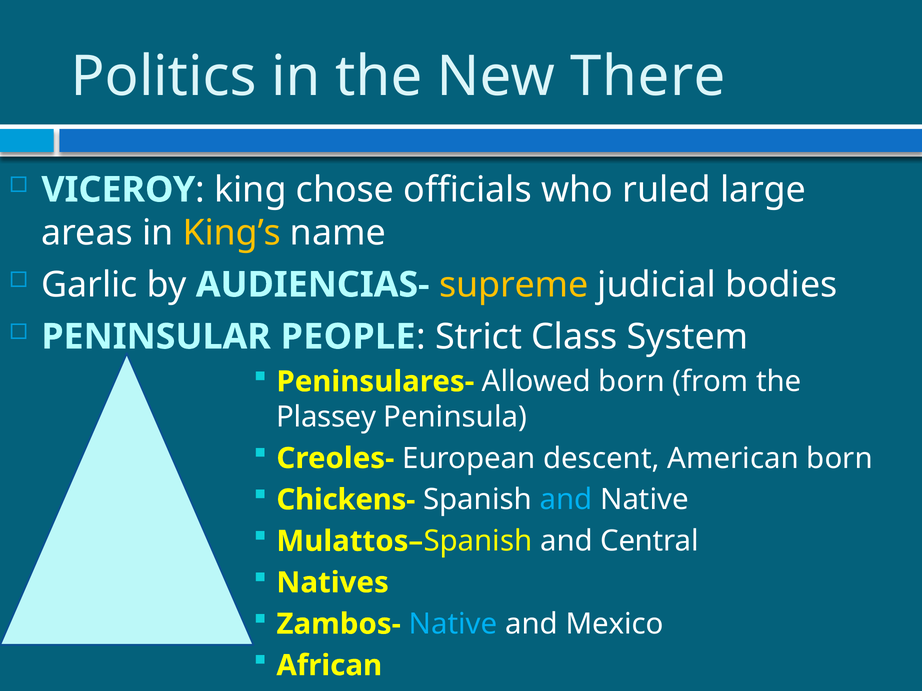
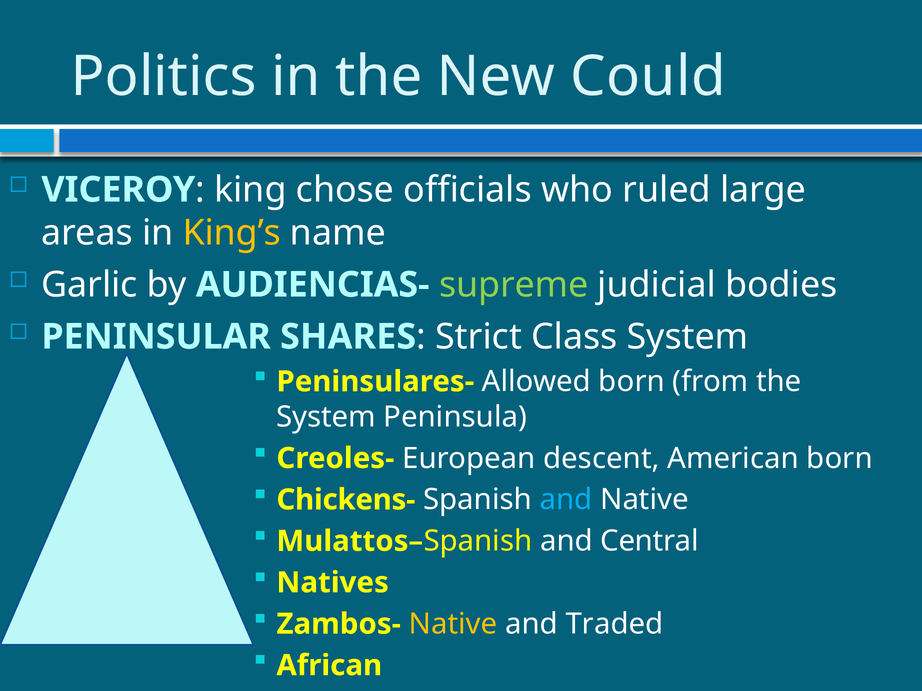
There: There -> Could (648, 77)
supreme colour: yellow -> light green (514, 285)
PEOPLE: PEOPLE -> SHARES (348, 337)
Plassey: Plassey -> System (326, 417)
Native colour: light blue -> yellow (453, 624)
Mexico: Mexico -> Traded (614, 624)
